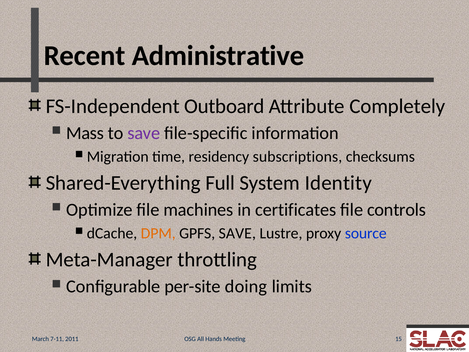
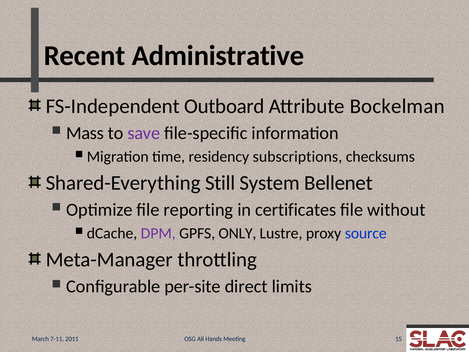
Completely: Completely -> Bockelman (397, 106)
Full: Full -> Still (220, 183)
Identity: Identity -> Bellenet (339, 183)
machines: machines -> reporting (198, 210)
controls: controls -> without (396, 210)
DPM colour: orange -> purple (158, 233)
GPFS SAVE: SAVE -> ONLY (237, 233)
doing: doing -> direct (246, 286)
